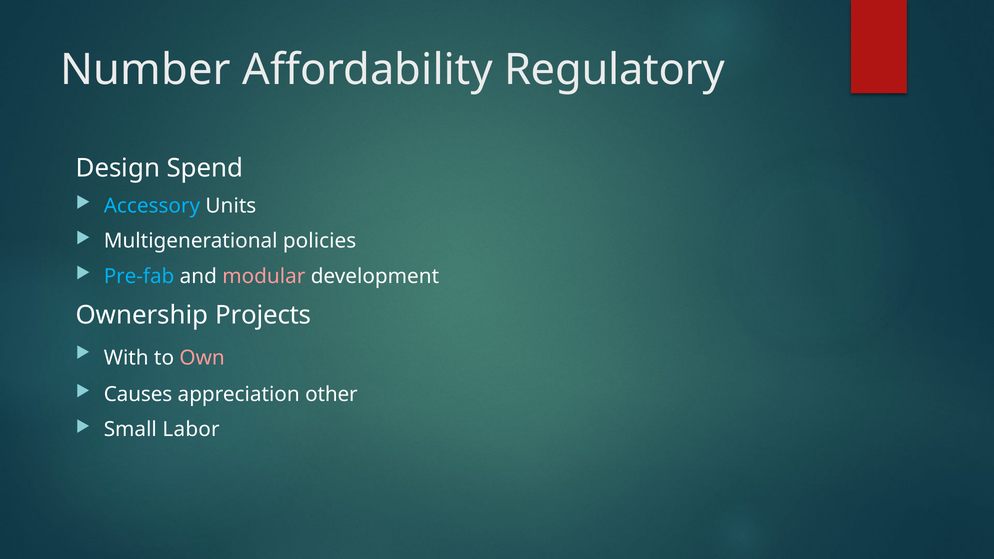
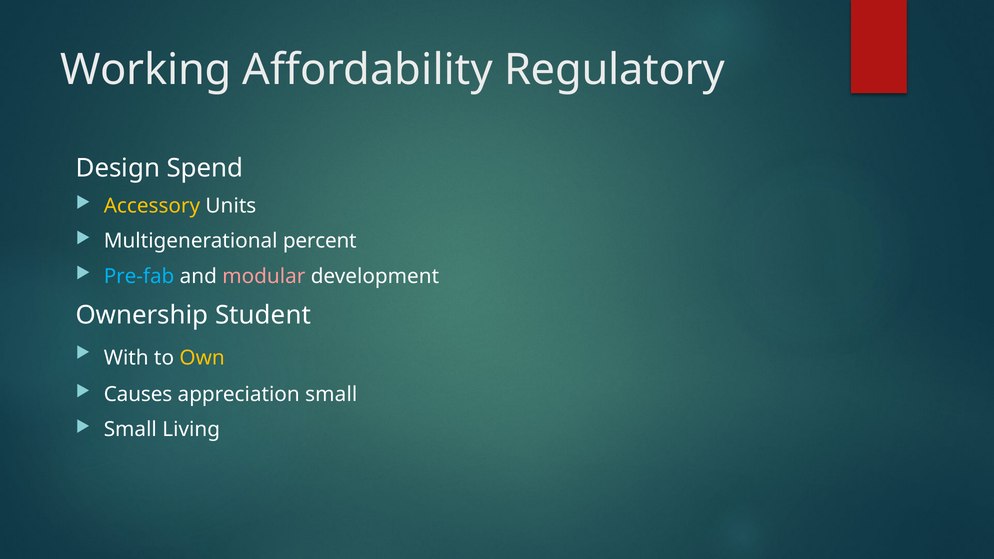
Number: Number -> Working (146, 70)
Accessory colour: light blue -> yellow (152, 206)
policies: policies -> percent (320, 241)
Projects: Projects -> Student (263, 315)
Own colour: pink -> yellow (202, 358)
appreciation other: other -> small (331, 394)
Labor: Labor -> Living (191, 430)
